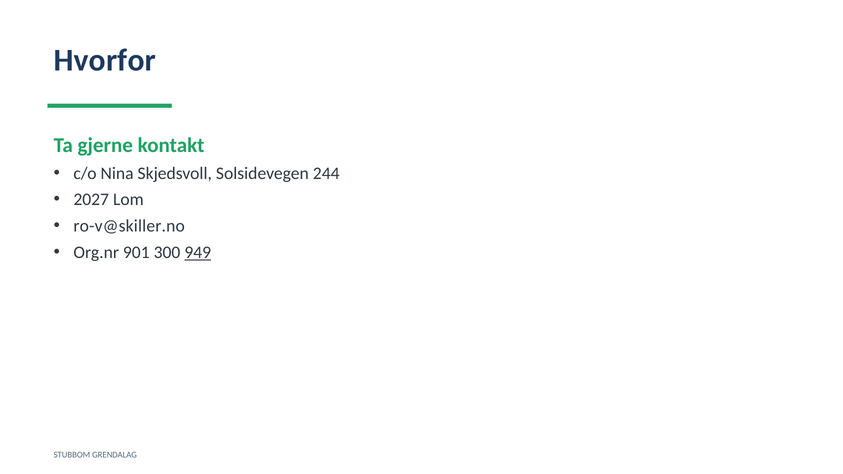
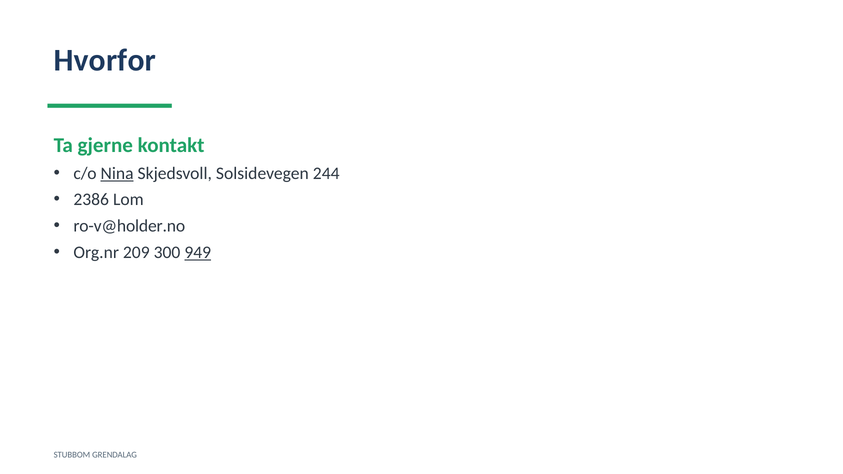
Nina underline: none -> present (117, 173)
2027: 2027 -> 2386 (91, 200)
ro-v@skiller.no: ro-v@skiller.no -> ro-v@holder.no (129, 226)
901: 901 -> 209 (136, 252)
